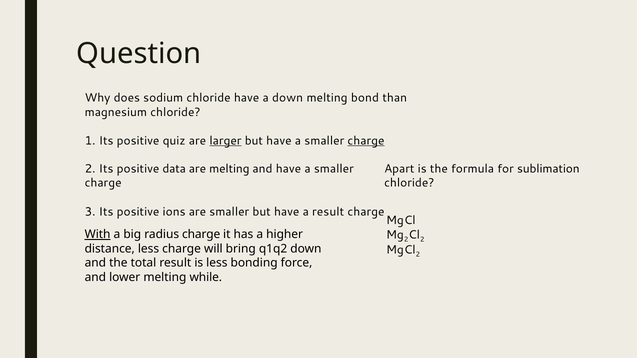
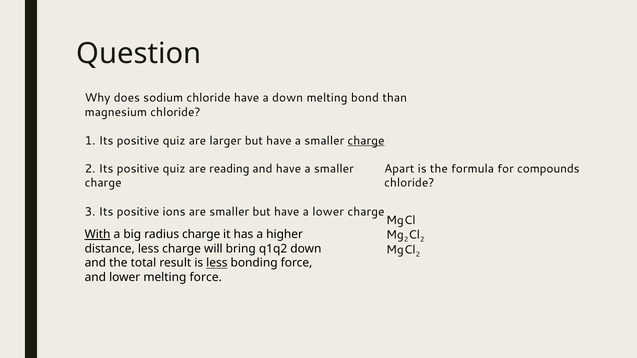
larger underline: present -> none (225, 141)
2 Its positive data: data -> quiz (174, 169)
are melting: melting -> reading (229, 169)
sublimation: sublimation -> compounds (548, 169)
a result: result -> lower (328, 212)
less underline: none -> present (217, 263)
melting while: while -> force (206, 278)
